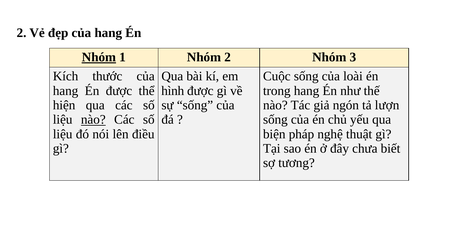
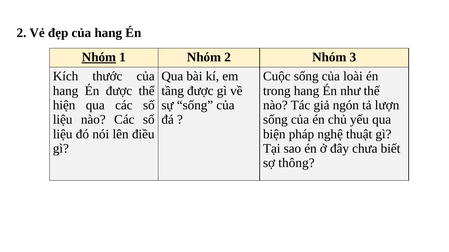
hình: hình -> tầng (173, 91)
nào underline: present -> none (93, 120)
tương: tương -> thông (296, 163)
